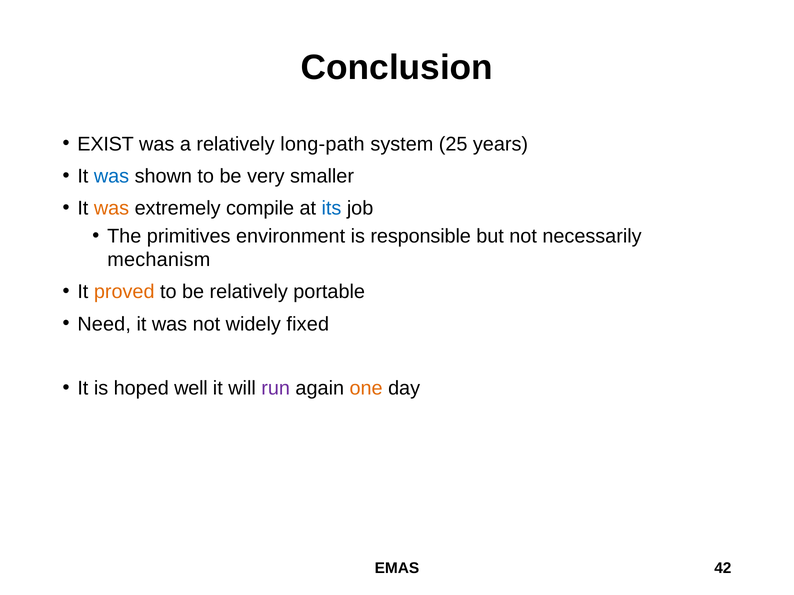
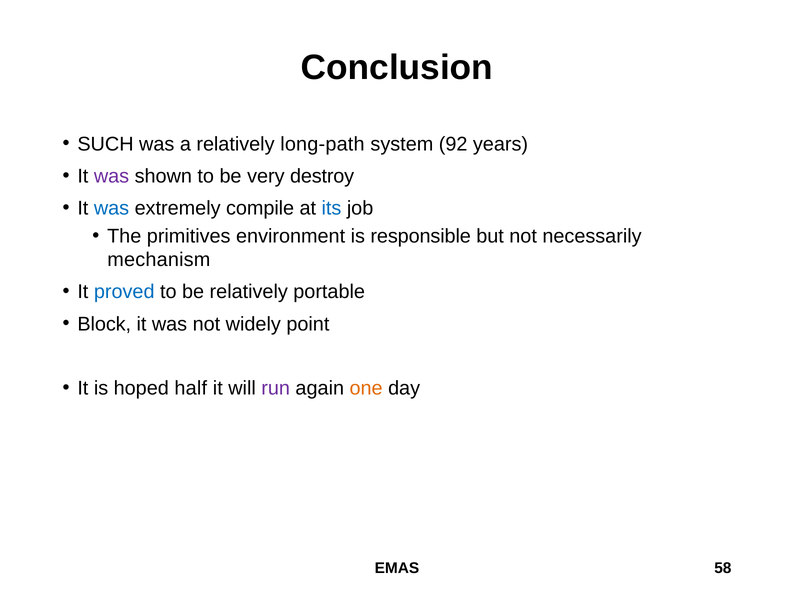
EXIST: EXIST -> SUCH (106, 144)
25: 25 -> 92 (453, 144)
was colour: blue -> purple (112, 176)
smaller: smaller -> destroy (322, 176)
was colour: orange -> blue (112, 208)
proved colour: orange -> blue (124, 292)
Need: Need -> Block (104, 324)
fixed: fixed -> point (308, 324)
well: well -> half (191, 388)
42: 42 -> 58 (723, 569)
